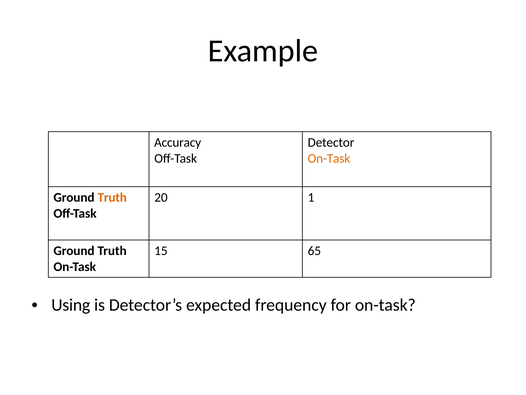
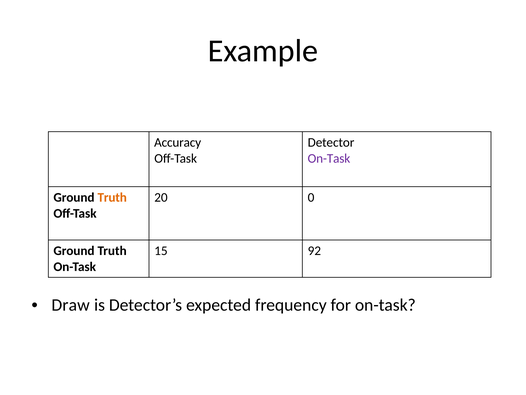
On-Task colour: orange -> purple (329, 158)
1: 1 -> 0 (311, 197)
65: 65 -> 92 (314, 251)
Using: Using -> Draw (71, 305)
